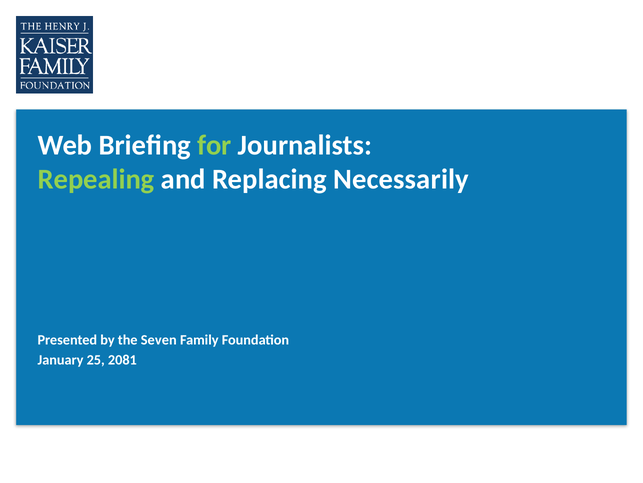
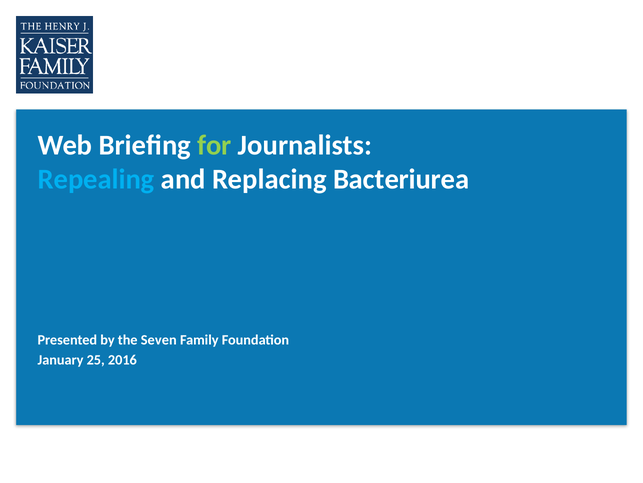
Repealing colour: light green -> light blue (96, 179)
Necessarily: Necessarily -> Bacteriurea (401, 179)
2081: 2081 -> 2016 (122, 359)
